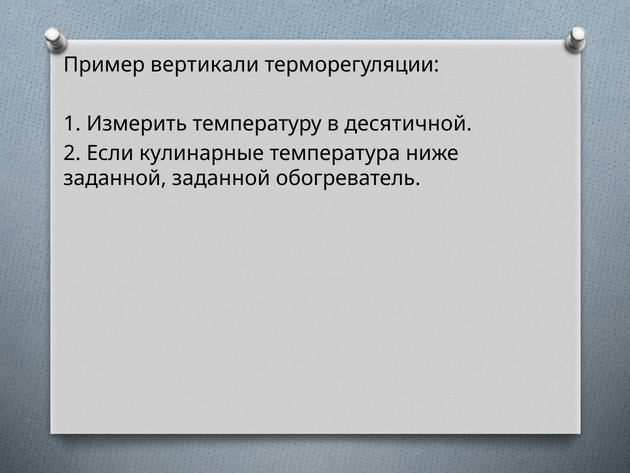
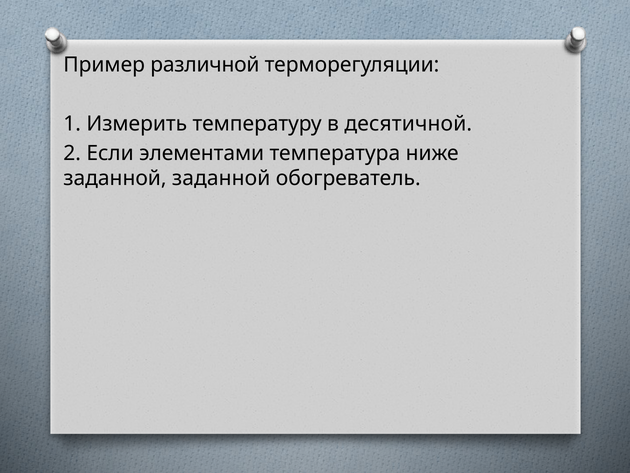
вертикали: вертикали -> различной (205, 65)
кулинарные: кулинарные -> элементами (202, 153)
